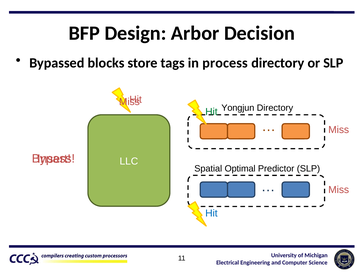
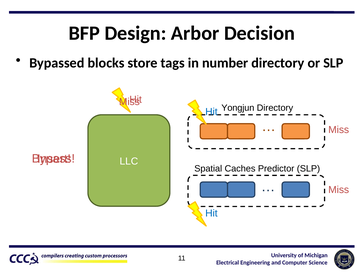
process: process -> number (225, 63)
Hit colour: green -> blue (211, 112)
Optimal: Optimal -> Caches (240, 169)
